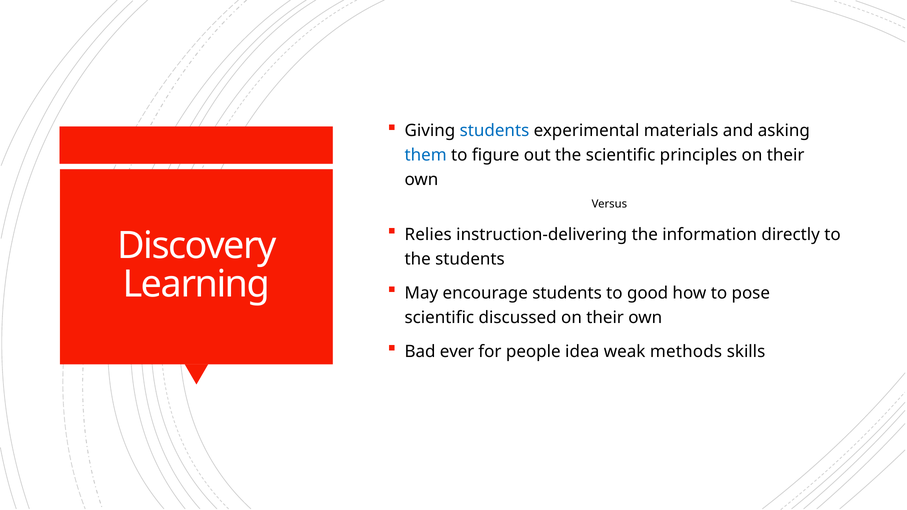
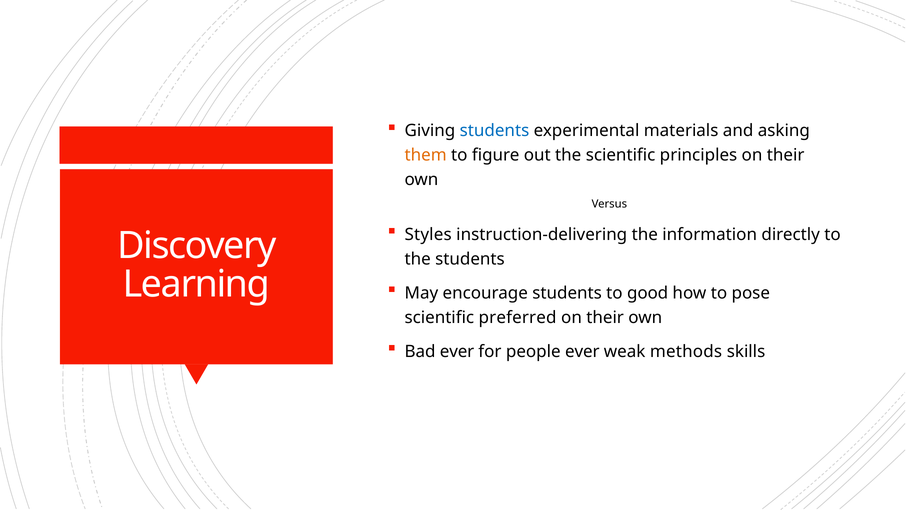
them colour: blue -> orange (426, 155)
Relies: Relies -> Styles (428, 235)
discussed: discussed -> preferred (518, 318)
people idea: idea -> ever (582, 352)
